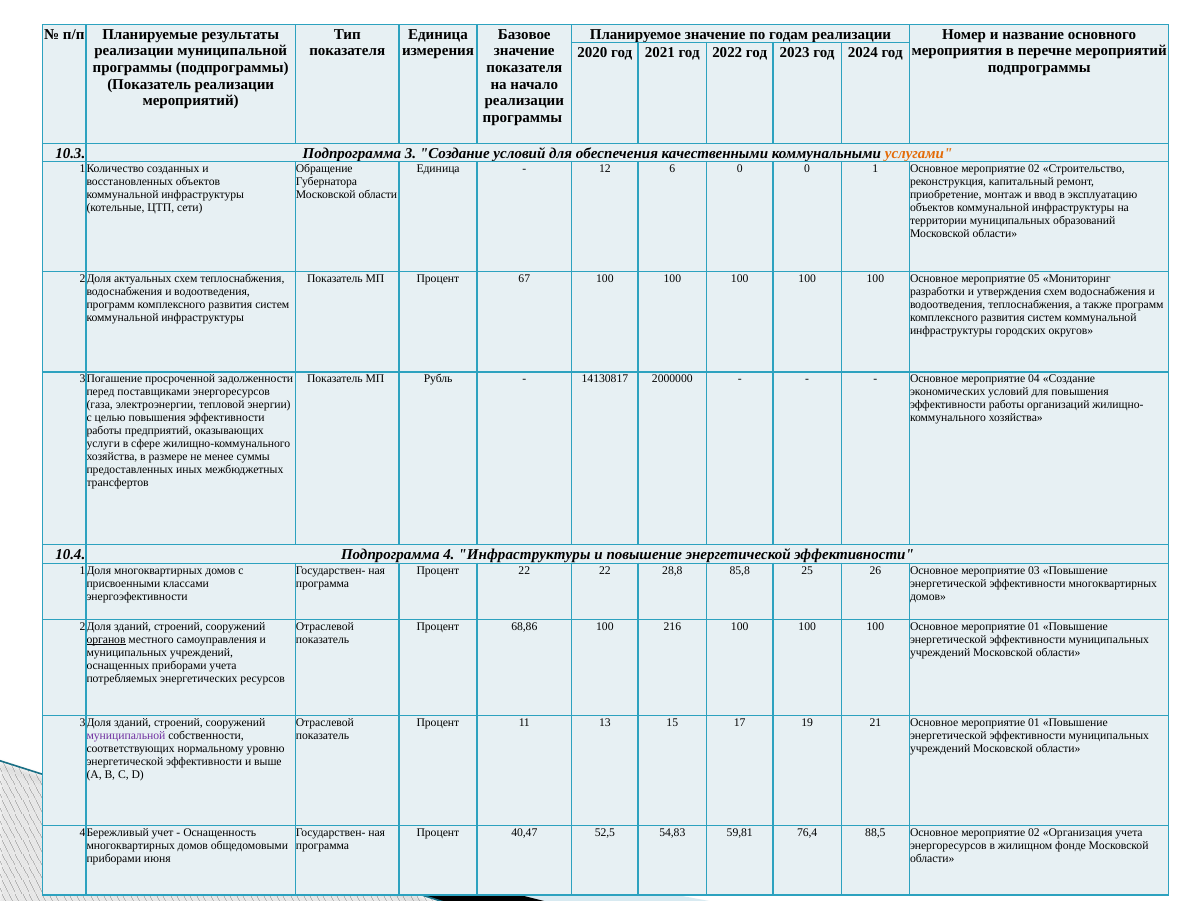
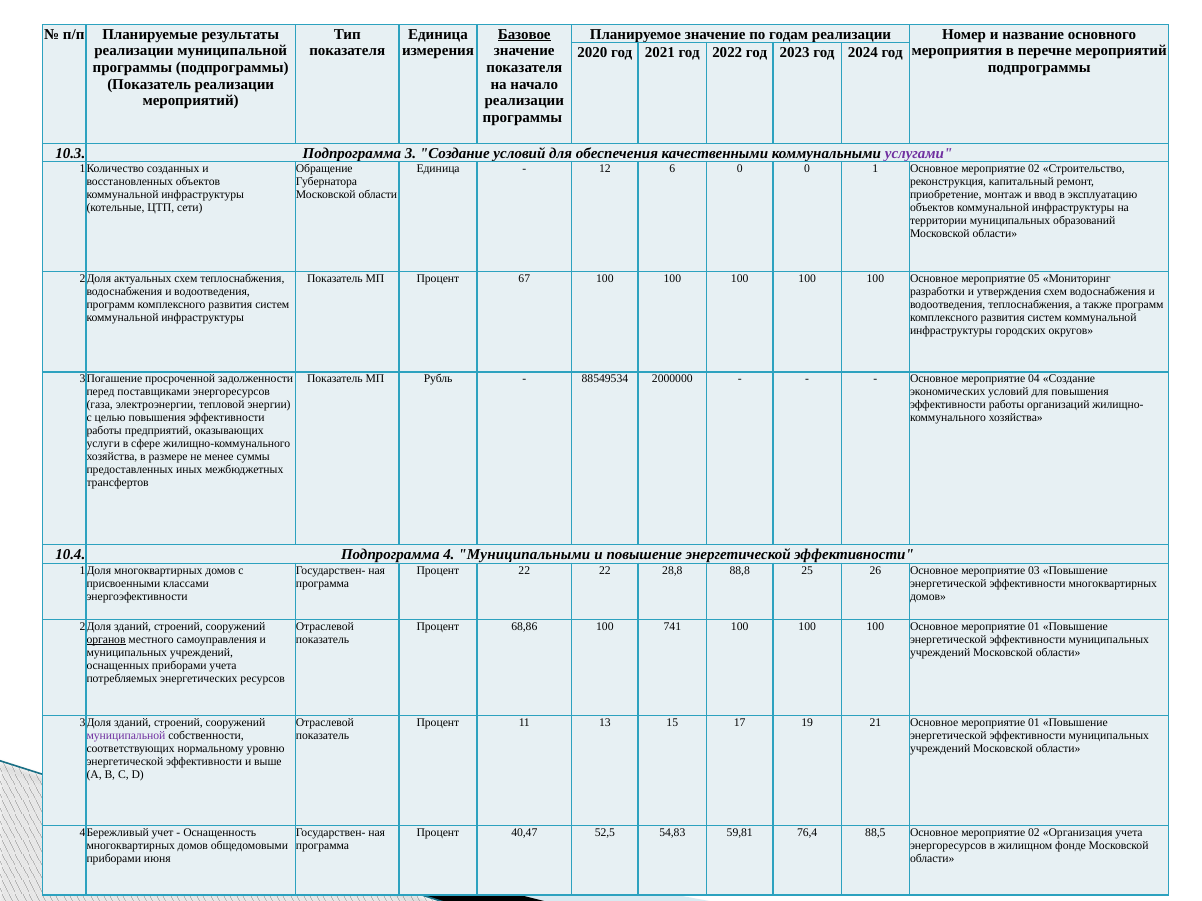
Базовое underline: none -> present (524, 34)
услугами colour: orange -> purple (919, 153)
14130817: 14130817 -> 88549534 (605, 379)
4 Инфраструктуры: Инфраструктуры -> Муниципальными (524, 555)
85,8: 85,8 -> 88,8 (740, 571)
216: 216 -> 741 (672, 627)
